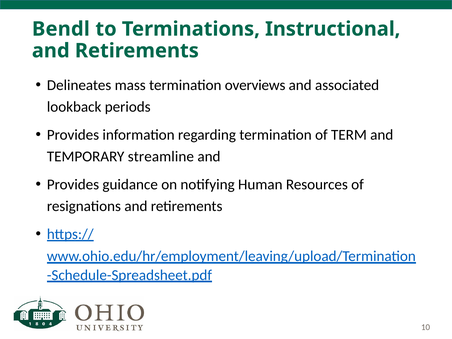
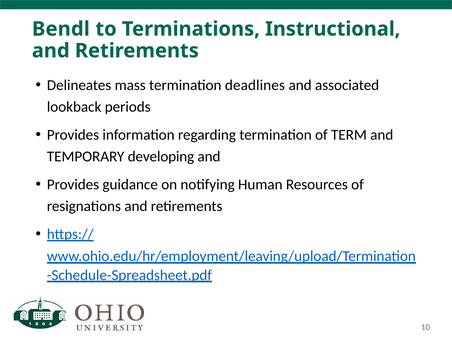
overviews: overviews -> deadlines (255, 85)
streamline: streamline -> developing (161, 157)
